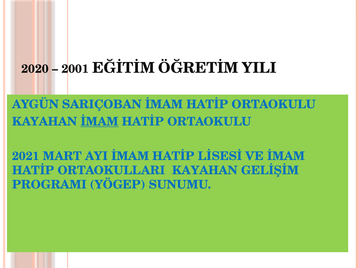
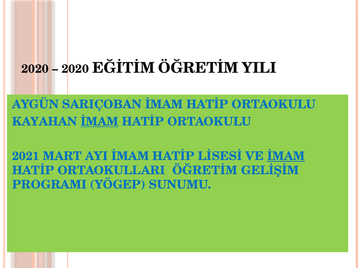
2001: 2001 -> 2020 (75, 69)
İMAM underline: none -> present (286, 156)
ORTAOKULLARI KAYAHAN: KAYAHAN -> ÖĞRETİM (205, 171)
